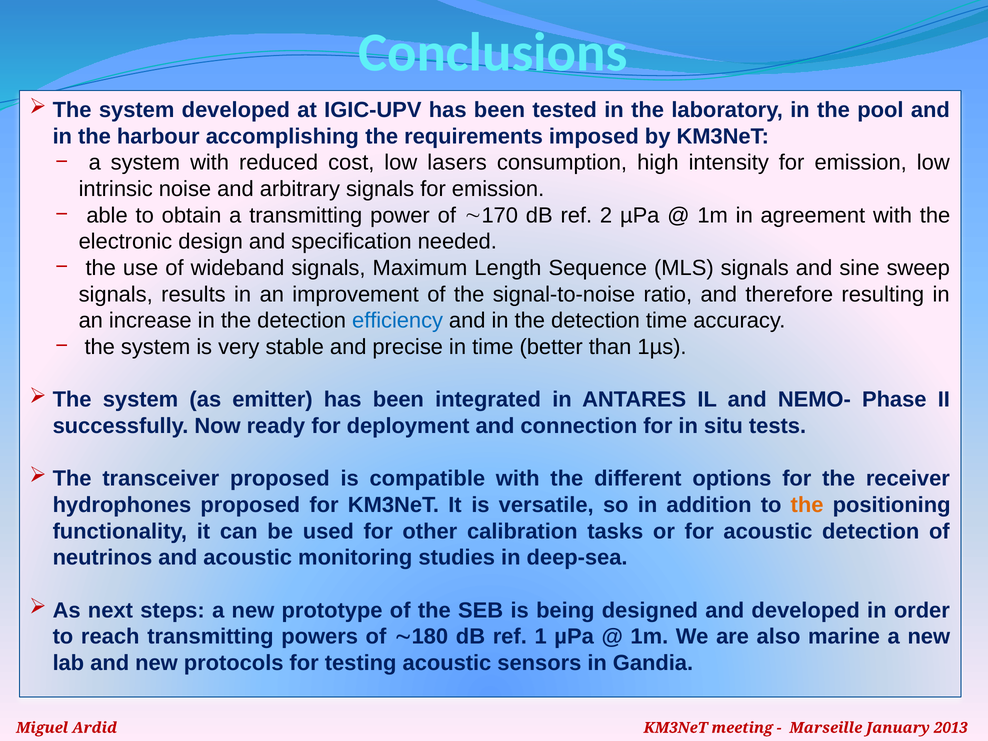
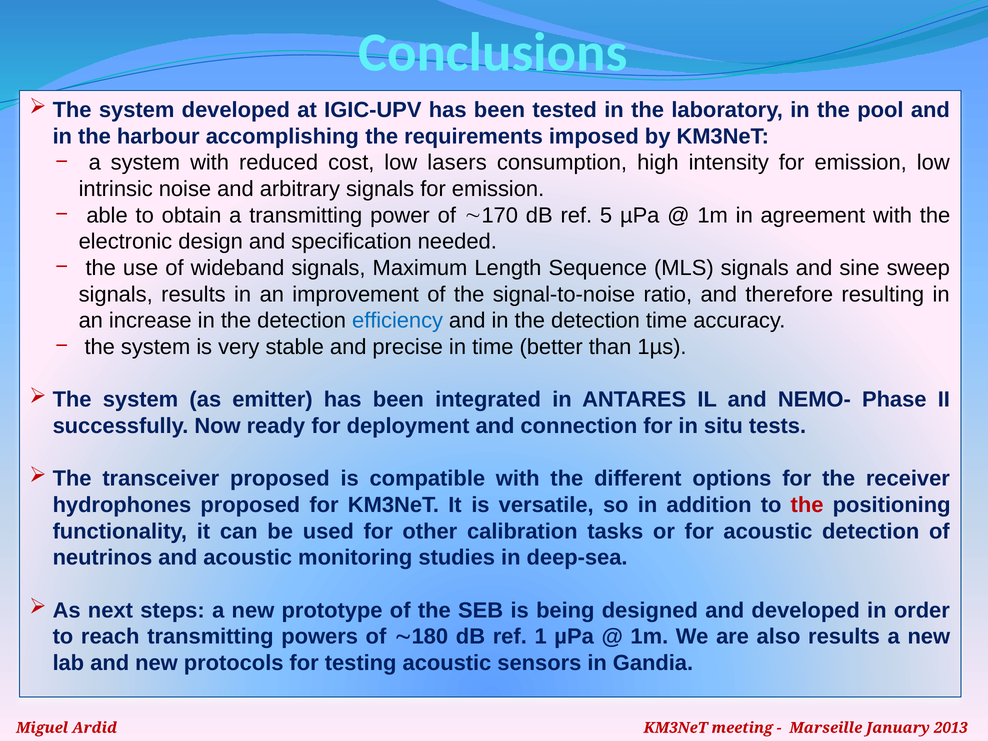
2: 2 -> 5 (606, 215)
the colour: orange -> red (807, 505)
also marine: marine -> results (844, 637)
